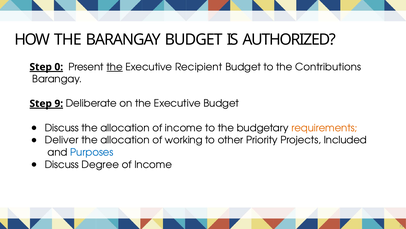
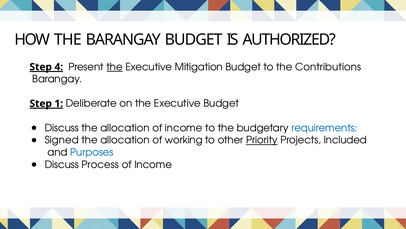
0: 0 -> 4 (59, 67)
Recipient: Recipient -> Mitigation (199, 67)
9: 9 -> 1 (59, 103)
requirements colour: orange -> blue (324, 128)
Deliver: Deliver -> Signed (62, 140)
Priority underline: none -> present (262, 140)
Degree: Degree -> Process (100, 164)
